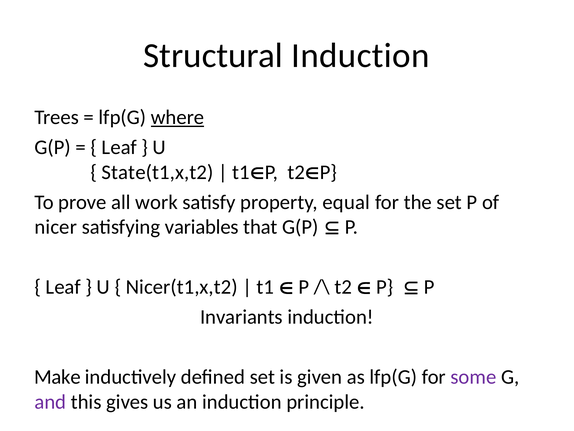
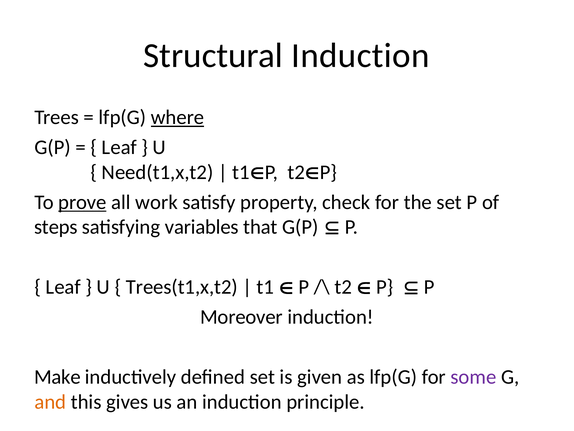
State(t1,x,t2: State(t1,x,t2 -> Need(t1,x,t2 (157, 172)
prove underline: none -> present (82, 202)
equal: equal -> check (346, 202)
nicer: nicer -> steps (56, 227)
Nicer(t1,x,t2: Nicer(t1,x,t2 -> Trees(t1,x,t2 (182, 287)
Invariants: Invariants -> Moreover (241, 317)
and colour: purple -> orange (50, 402)
